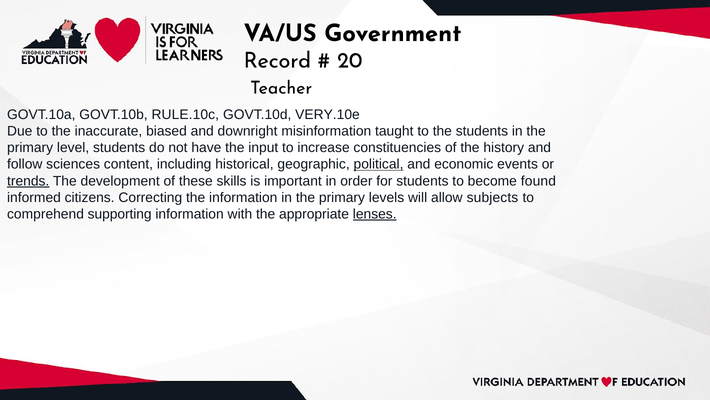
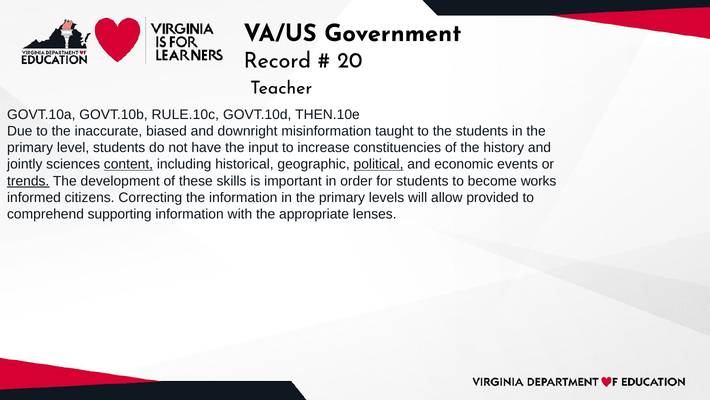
VERY.10e: VERY.10e -> THEN.10e (327, 114)
follow: follow -> jointly (25, 164)
content underline: none -> present (128, 164)
found: found -> works (539, 181)
subjects: subjects -> provided (493, 197)
lenses underline: present -> none (375, 214)
